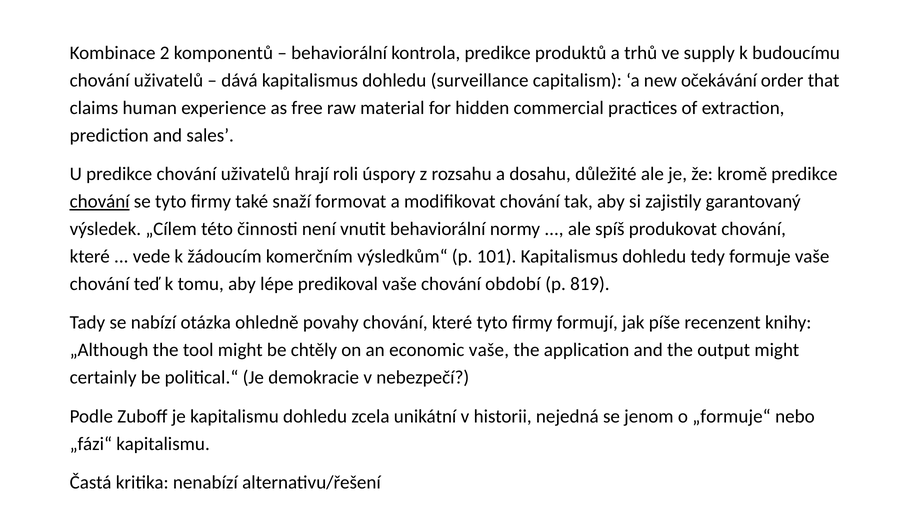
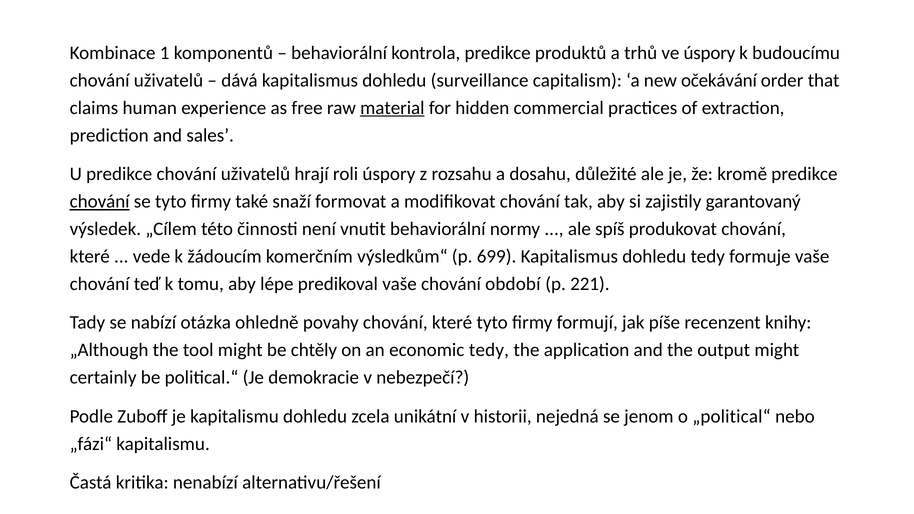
2: 2 -> 1 (165, 53)
ve supply: supply -> úspory (709, 53)
material underline: none -> present (392, 108)
101: 101 -> 699 (497, 256)
819: 819 -> 221 (590, 284)
economic vaše: vaše -> tedy (489, 350)
„formuje“: „formuje“ -> „political“ (731, 416)
